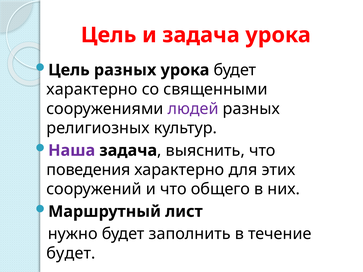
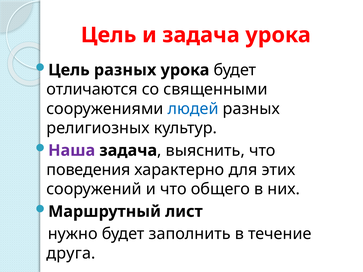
характерно: характерно -> отличаются (92, 89)
людей colour: purple -> blue (193, 109)
будет: будет -> друга (71, 253)
